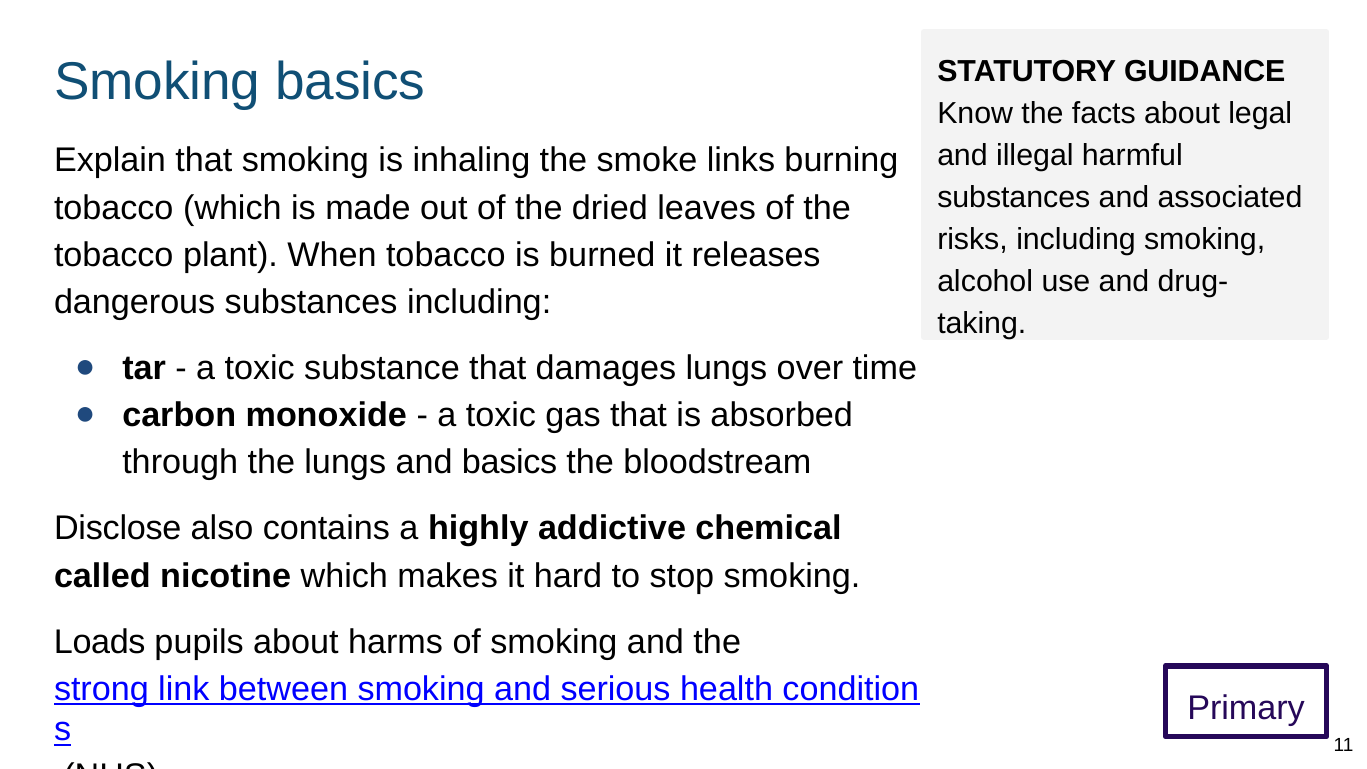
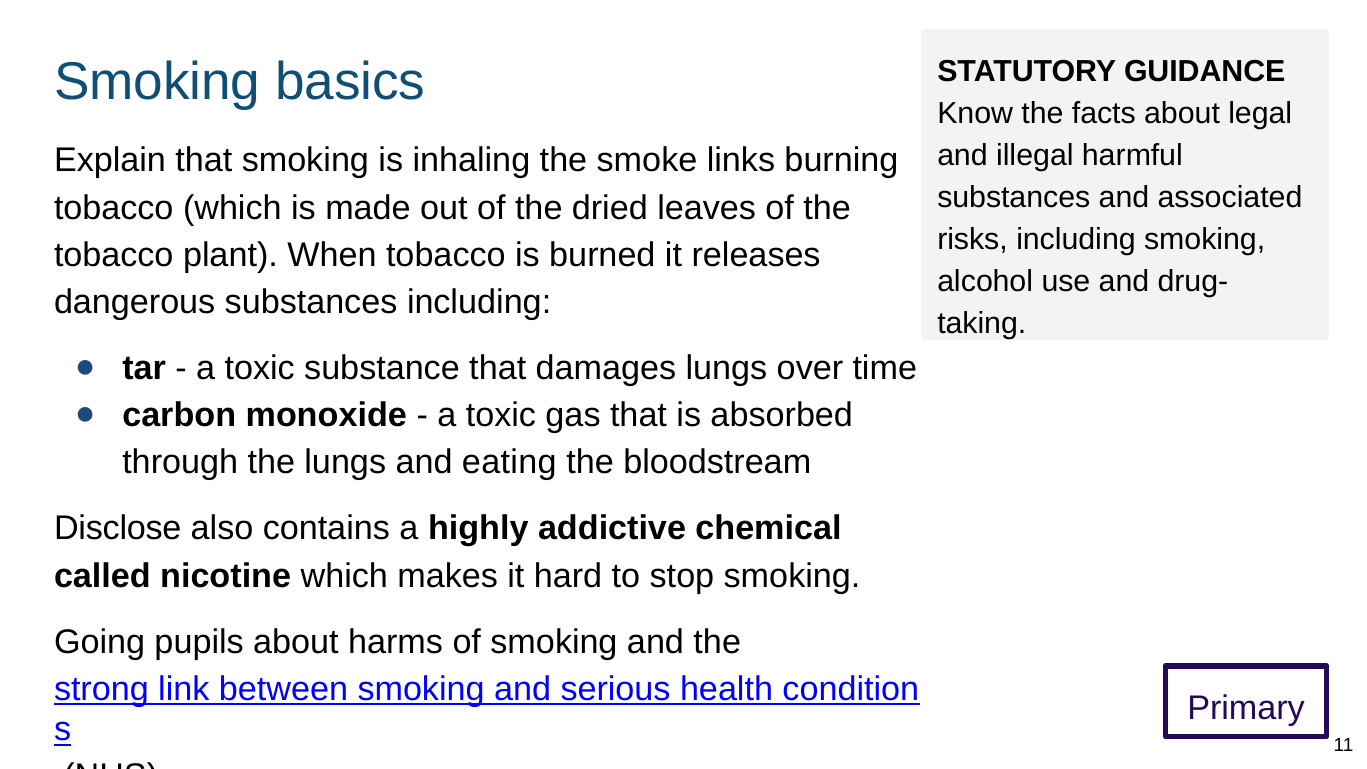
and basics: basics -> eating (509, 463)
Loads: Loads -> Going (100, 642)
